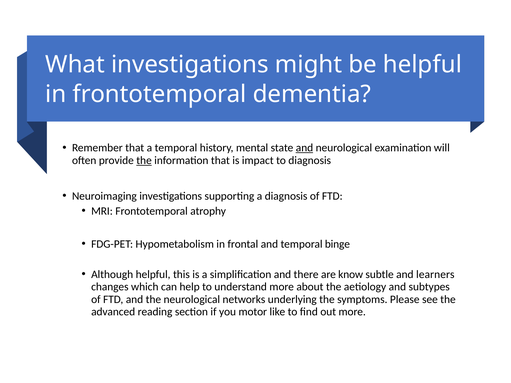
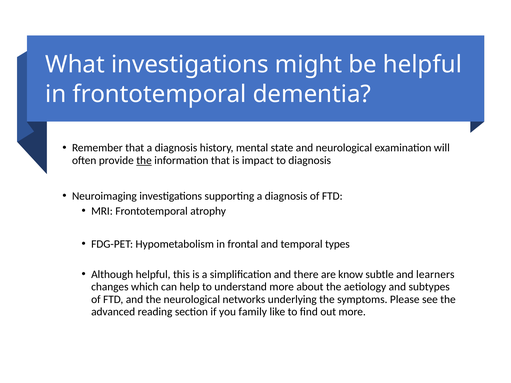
that a temporal: temporal -> diagnosis (176, 148)
and underline: present -> none (304, 148)
binge: binge -> types (337, 244)
motor: motor -> family (253, 312)
